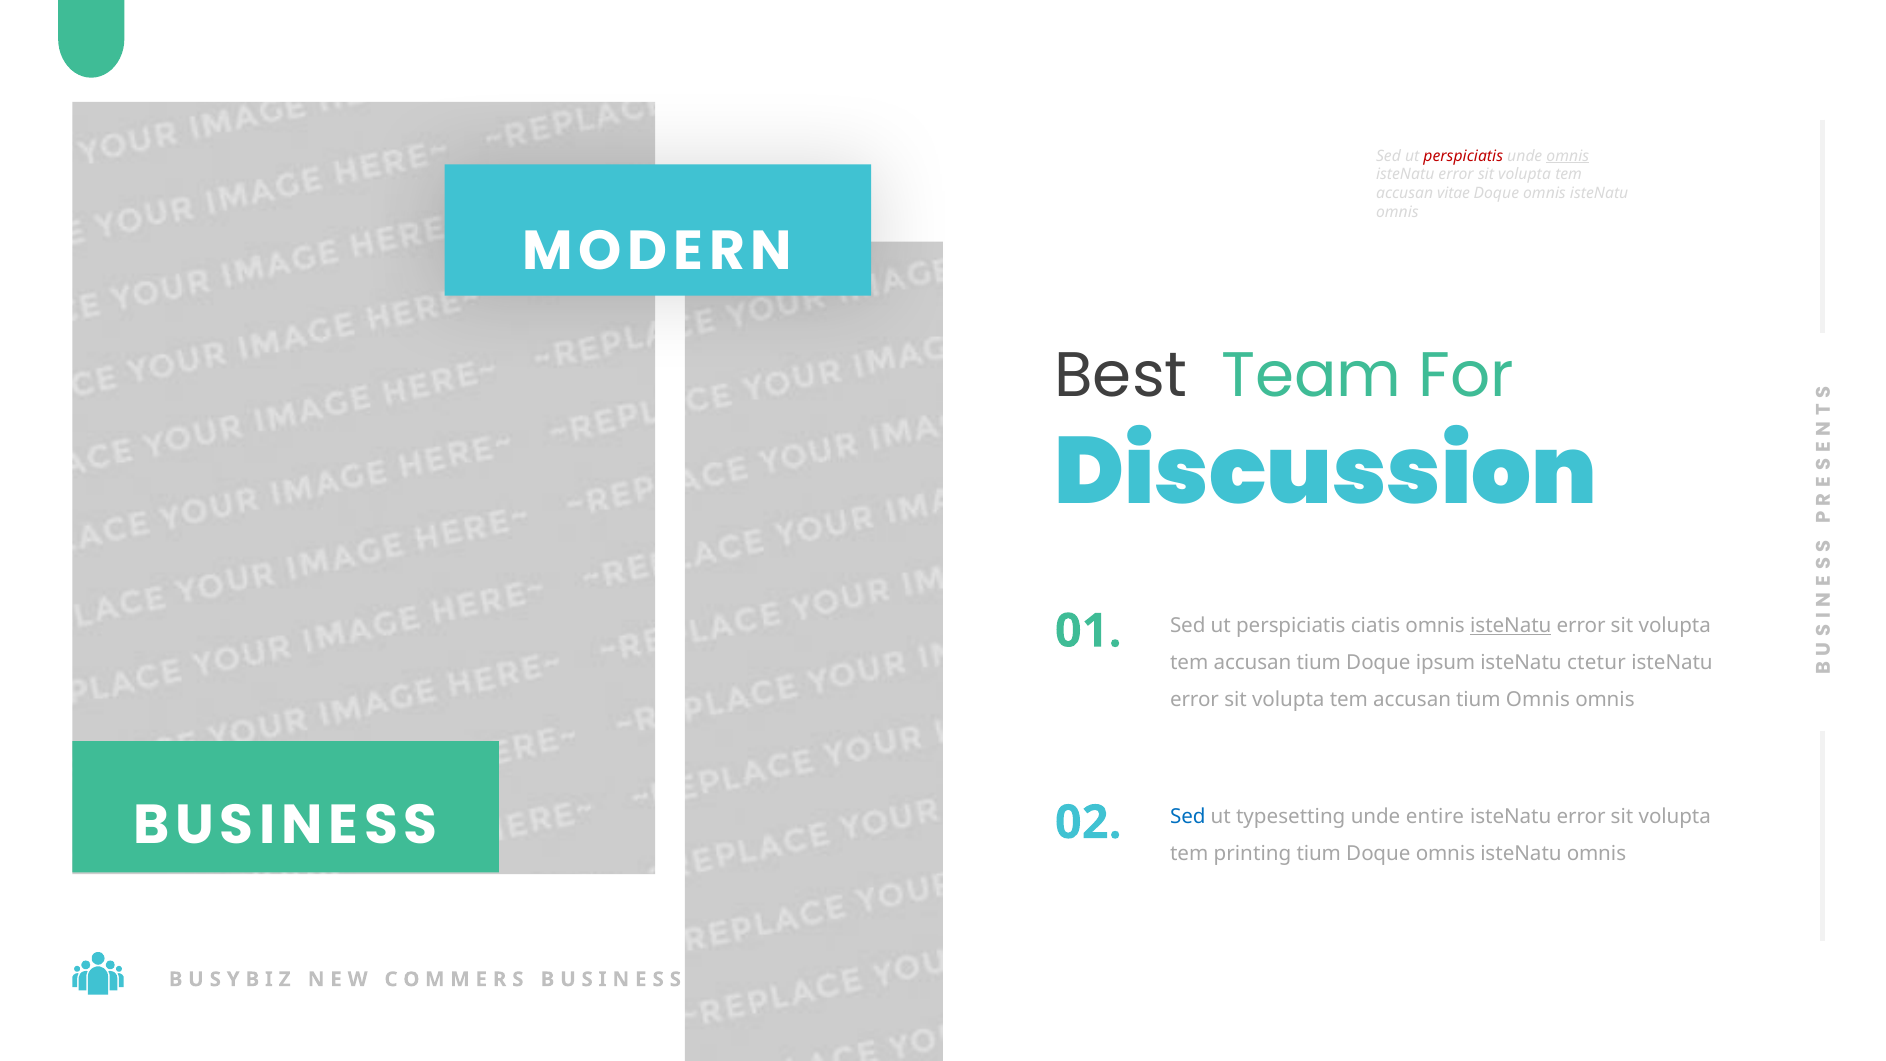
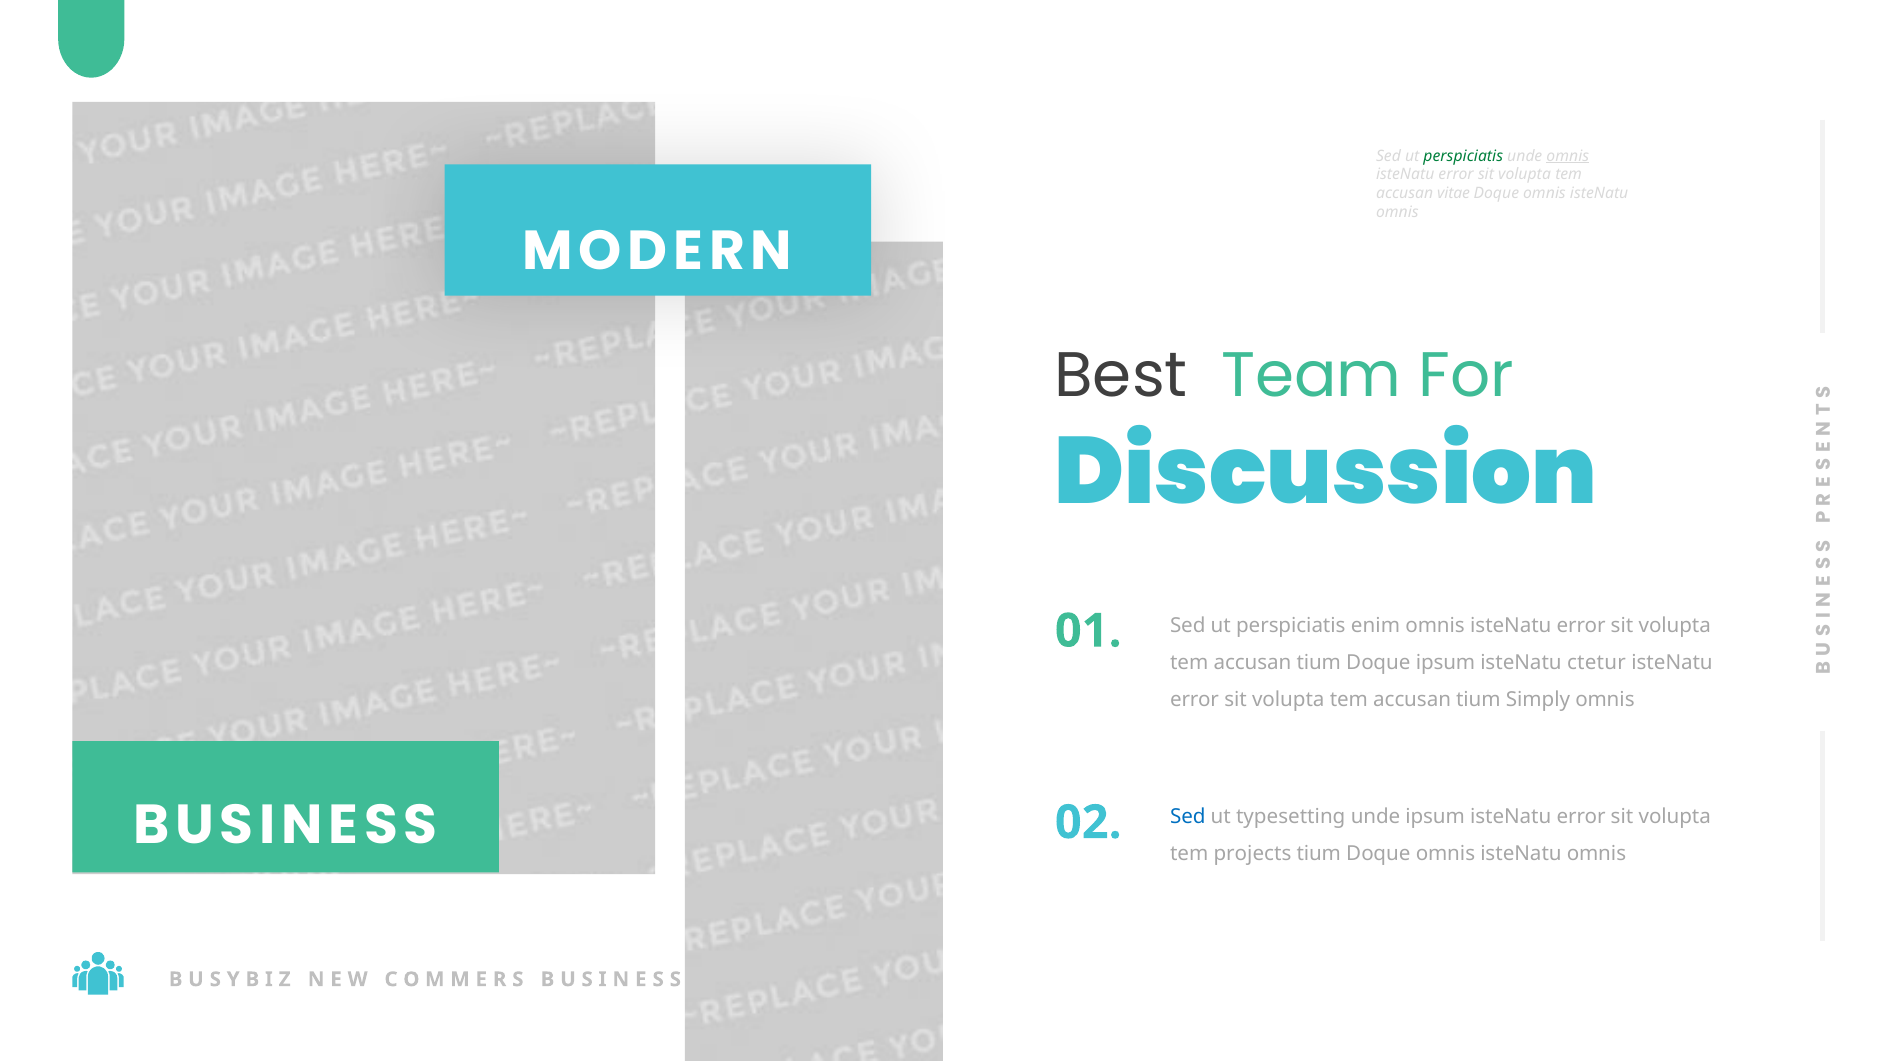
perspiciatis colour: red -> green (1463, 156)
ciatis: ciatis -> enim (1376, 625)
isteNatu underline: present -> none (1511, 625)
tium Omnis: Omnis -> Simply (1538, 700)
unde entire: entire -> ipsum (1435, 817)
printing: printing -> projects (1252, 854)
